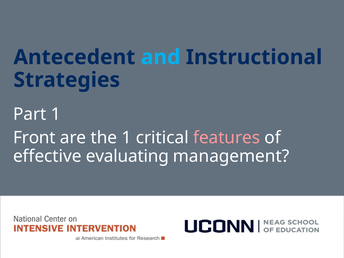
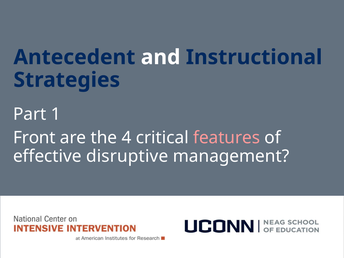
and colour: light blue -> white (161, 57)
the 1: 1 -> 4 (127, 138)
evaluating: evaluating -> disruptive (127, 156)
